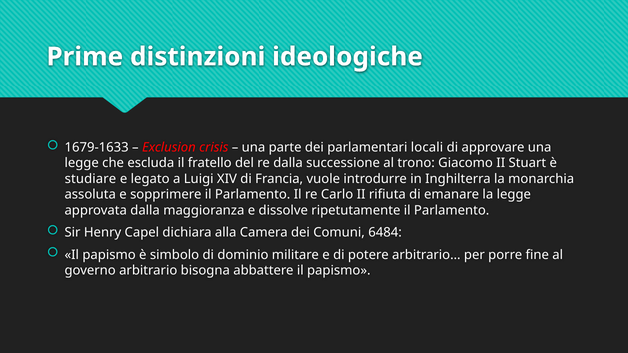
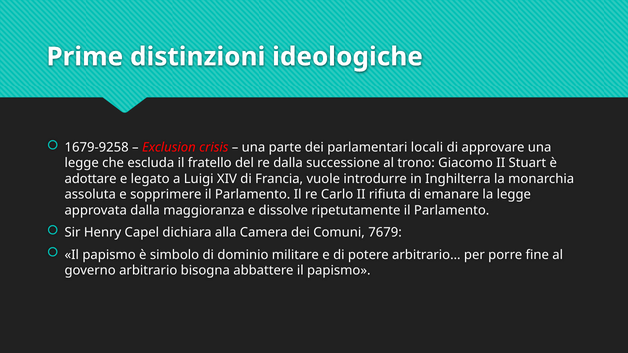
1679-1633: 1679-1633 -> 1679-9258 (97, 147)
studiare: studiare -> adottare (91, 179)
6484: 6484 -> 7679 (385, 233)
